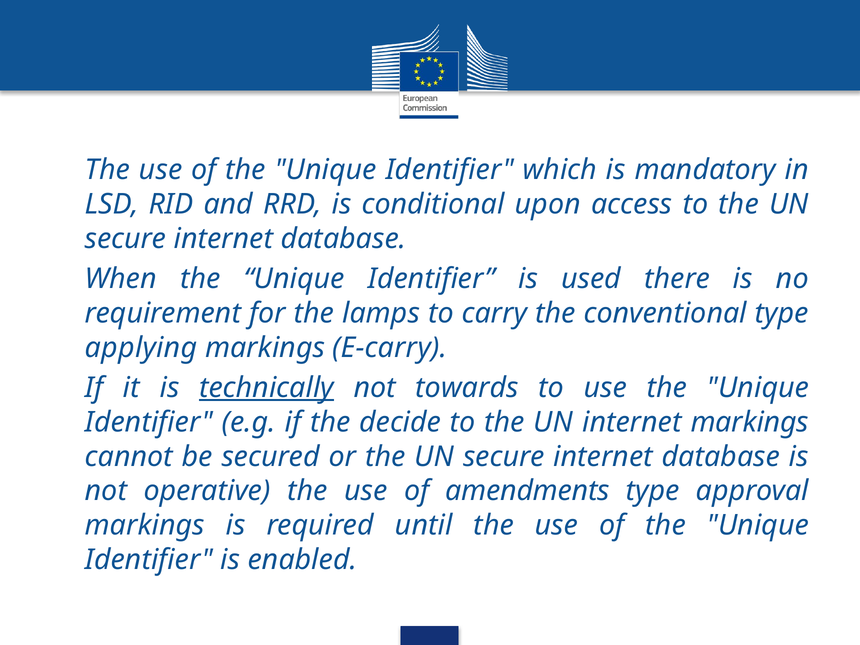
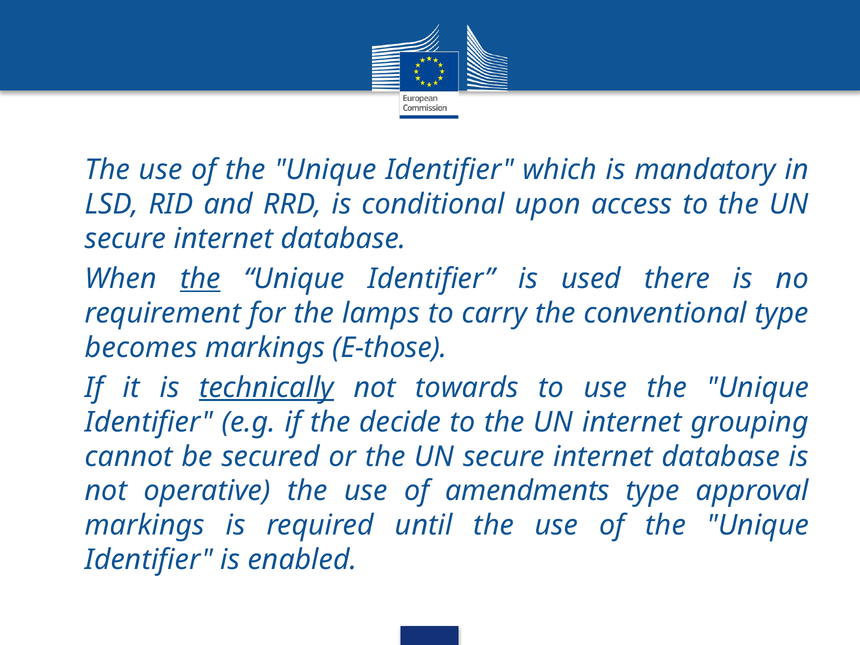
the underline: none -> present (200, 279)
applying: applying -> becomes (141, 348)
E-carry: E-carry -> E-those (390, 348)
internet markings: markings -> grouping (750, 422)
